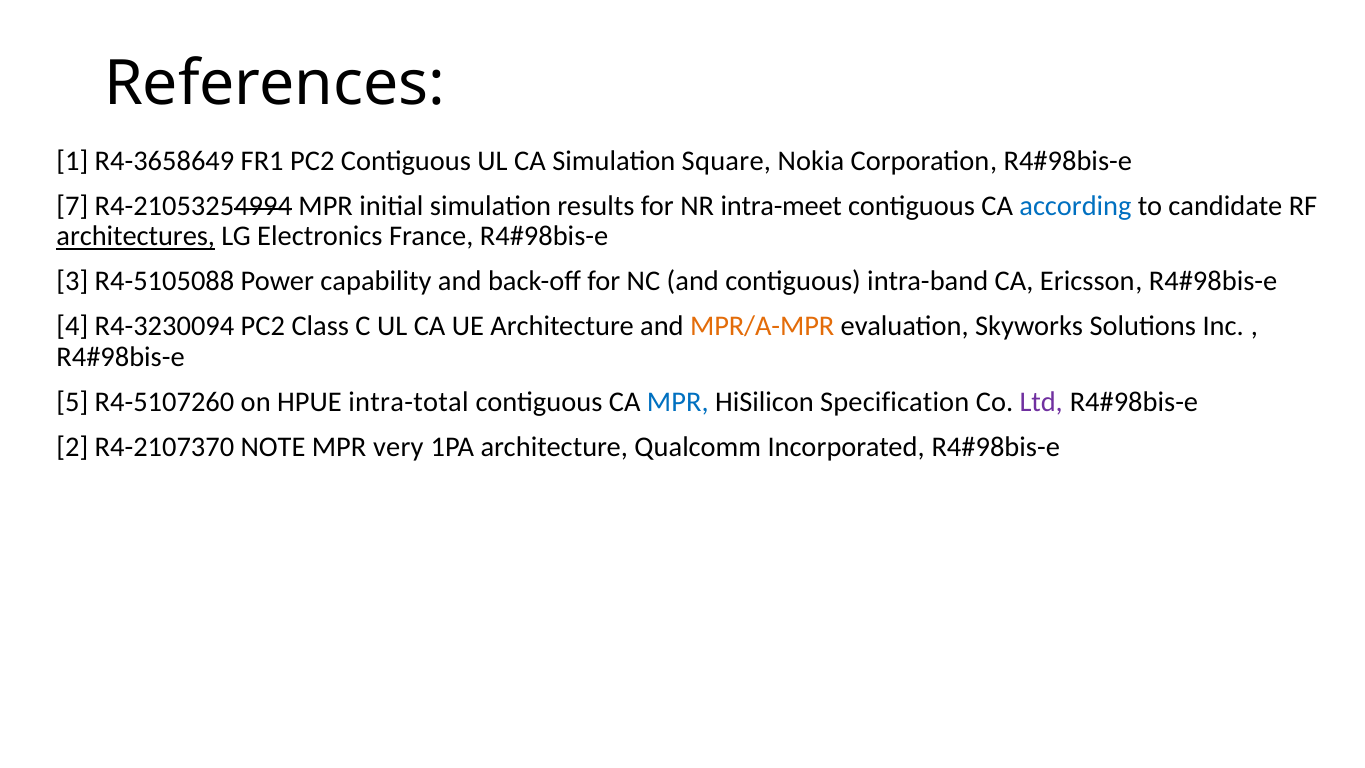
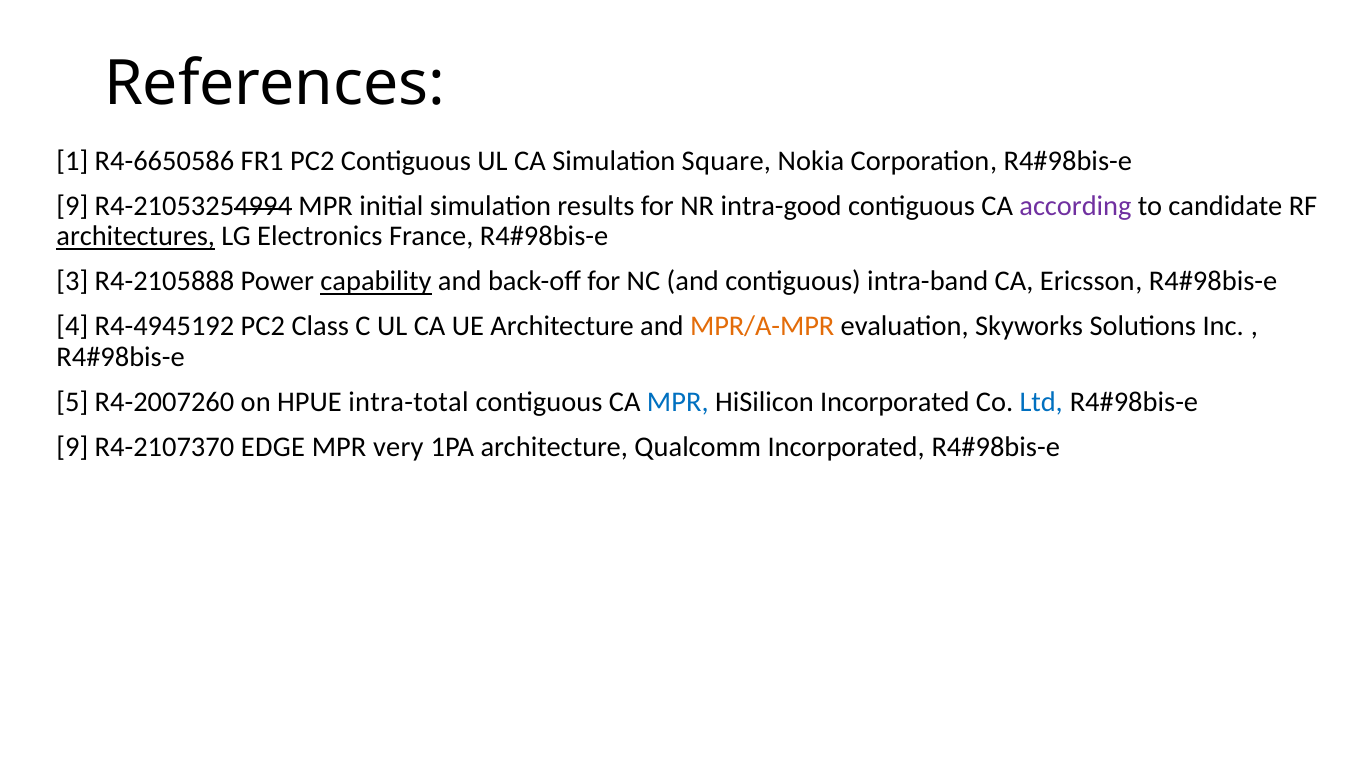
R4-3658649: R4-3658649 -> R4-6650586 (164, 161)
7: 7 -> 9 (72, 206)
intra-meet: intra-meet -> intra-good (781, 206)
according colour: blue -> purple (1075, 206)
R4-5105088: R4-5105088 -> R4-2105888 (164, 281)
capability underline: none -> present (376, 281)
R4-3230094: R4-3230094 -> R4-4945192 (164, 326)
R4-5107260: R4-5107260 -> R4-2007260 (164, 402)
HiSilicon Specification: Specification -> Incorporated (895, 402)
Ltd colour: purple -> blue (1041, 402)
2: 2 -> 9 (72, 447)
NOTE: NOTE -> EDGE (273, 447)
